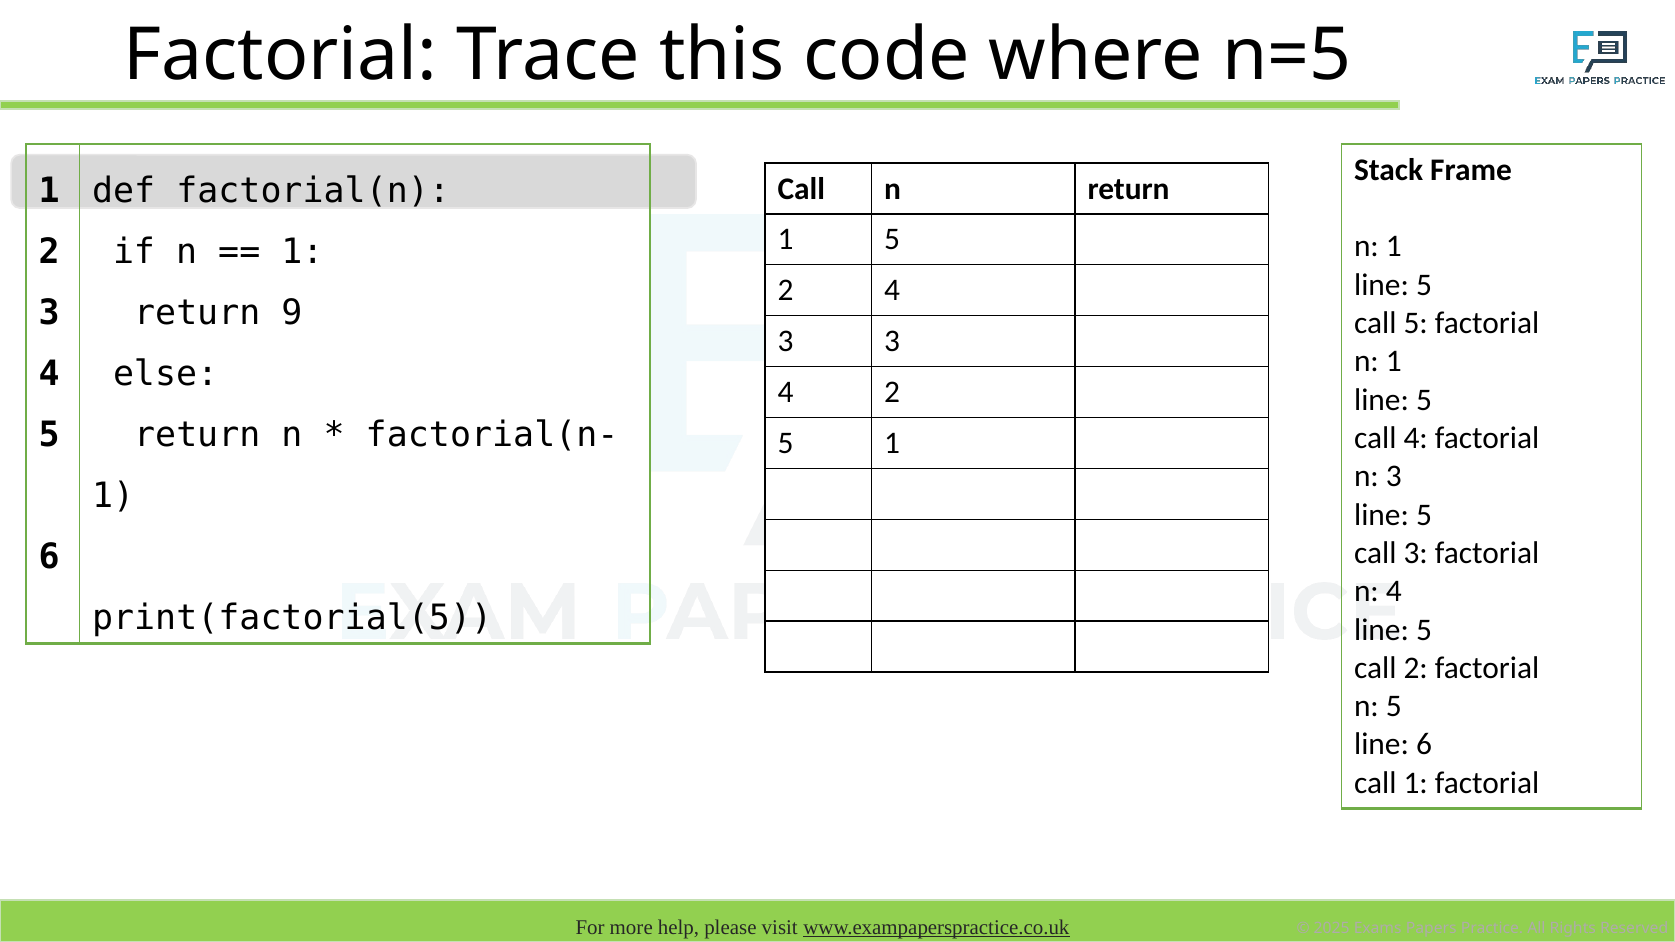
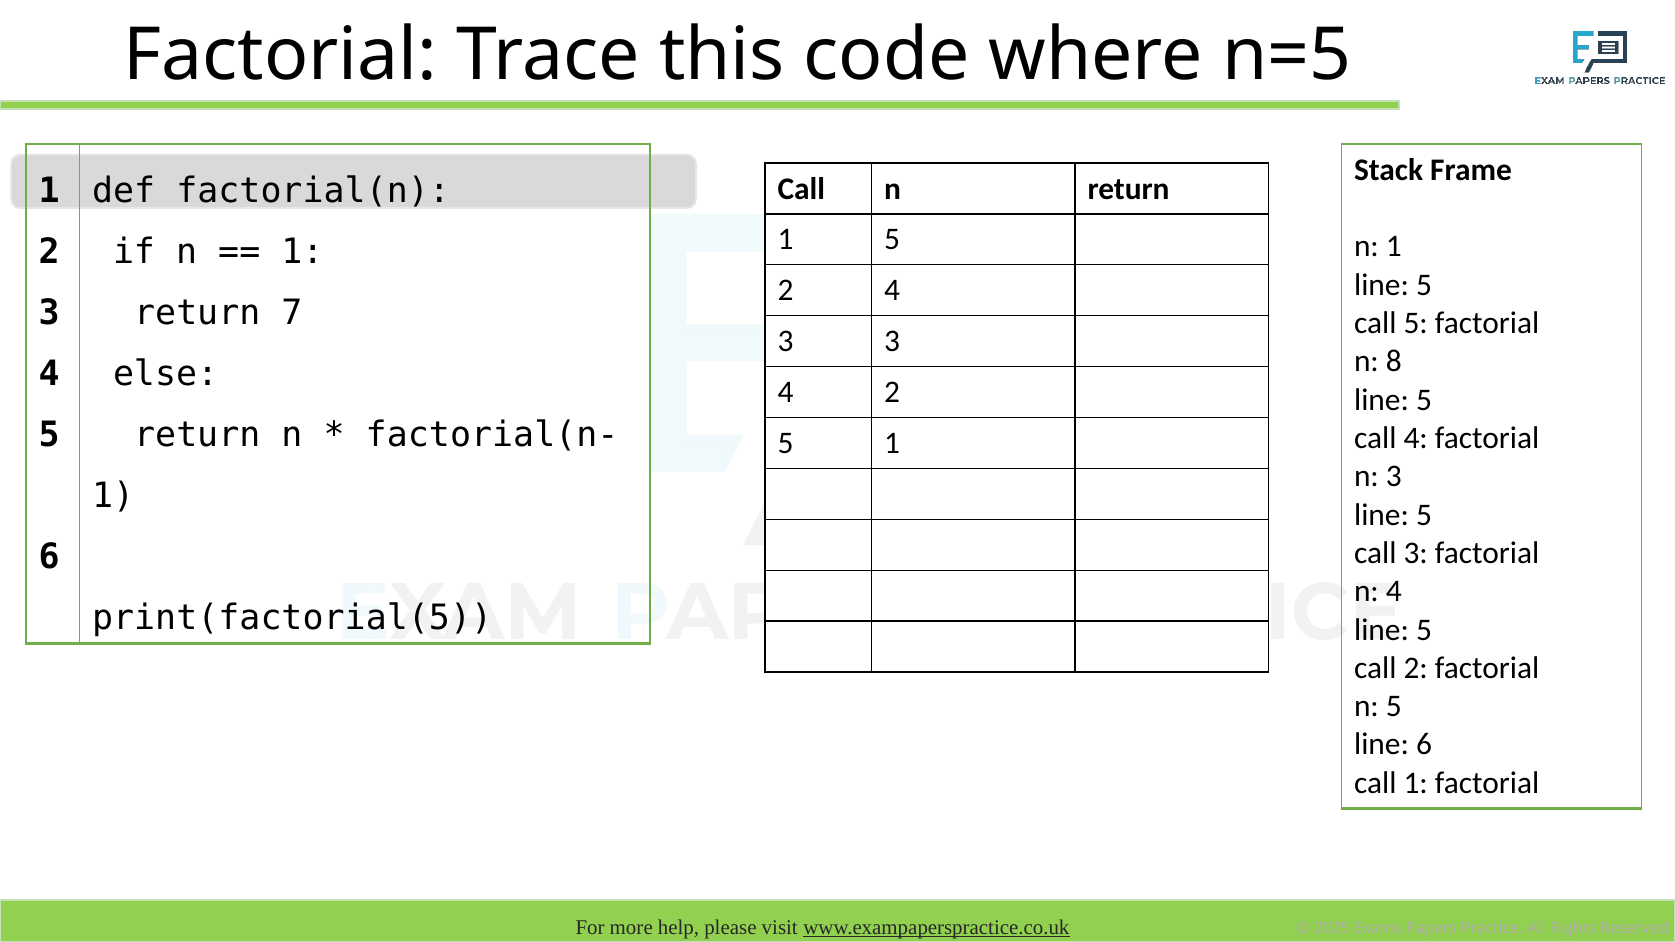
9: 9 -> 7 (292, 313)
1: 1 -> 8 (1394, 361)
